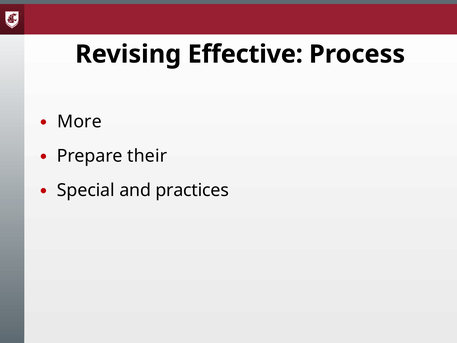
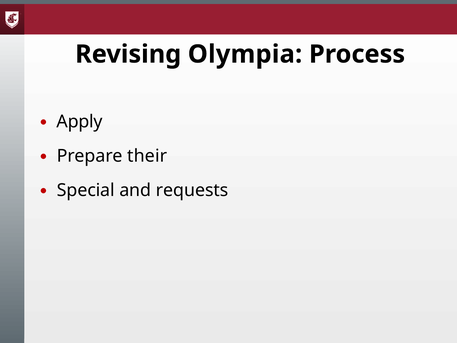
Effective: Effective -> Olympia (245, 54)
More: More -> Apply (80, 121)
practices: practices -> requests (192, 190)
